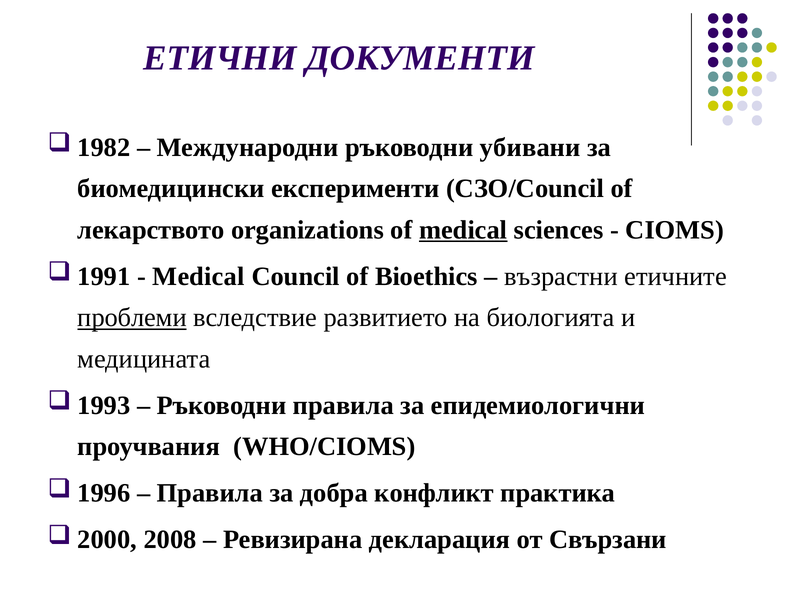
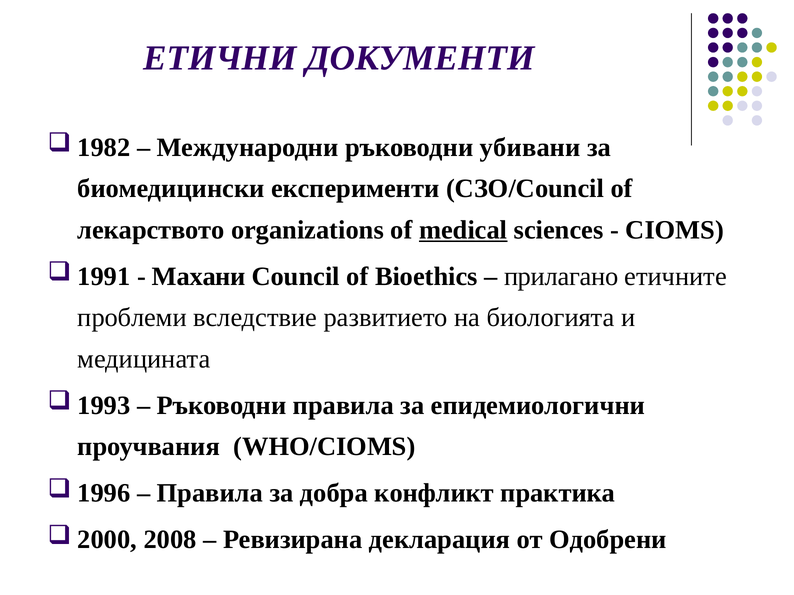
Medical: Medical -> Махани (199, 277)
възрастни: възрастни -> прилагано (561, 277)
проблеми underline: present -> none (132, 318)
Свързани: Свързани -> Одобрени (608, 540)
